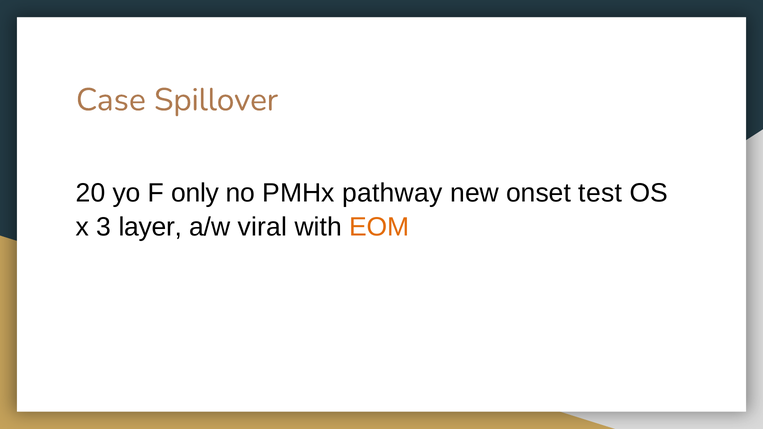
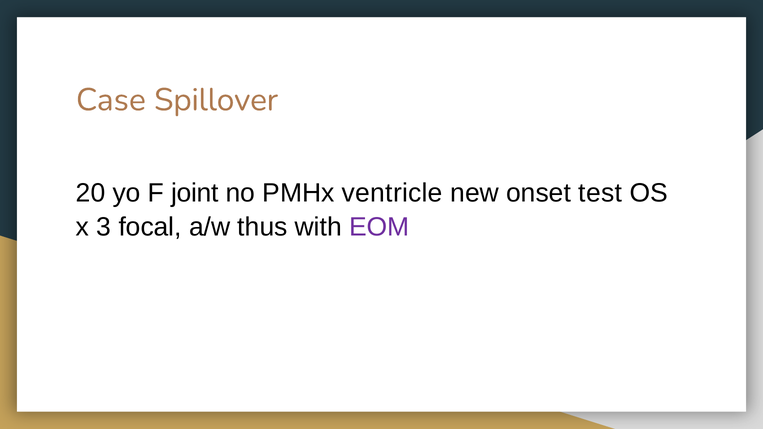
only: only -> joint (195, 193)
pathway: pathway -> ventricle (392, 193)
layer: layer -> focal (150, 227)
viral: viral -> thus (262, 227)
EOM colour: orange -> purple (379, 227)
